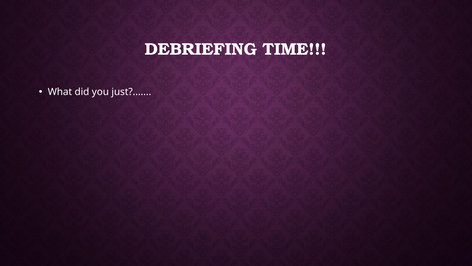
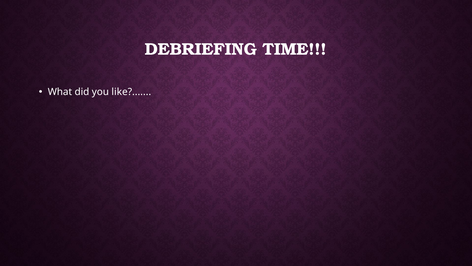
just: just -> like (131, 92)
